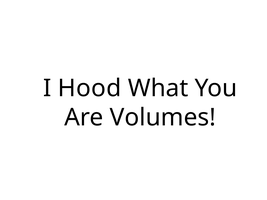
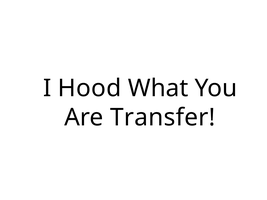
Volumes: Volumes -> Transfer (163, 118)
